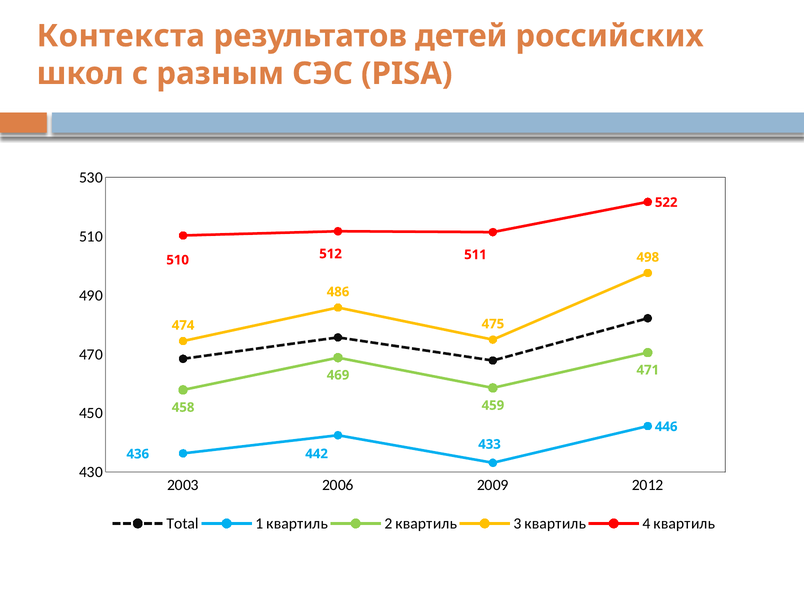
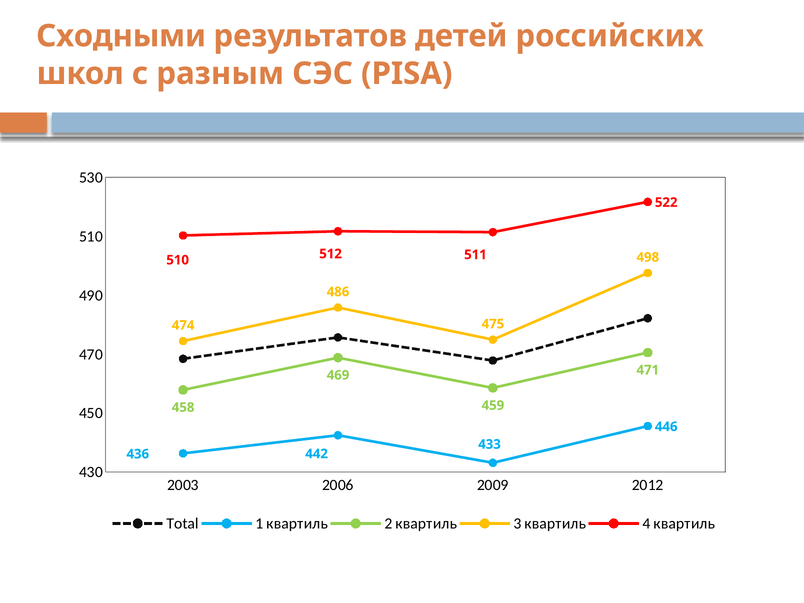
Контекста: Контекста -> Сходными (121, 36)
